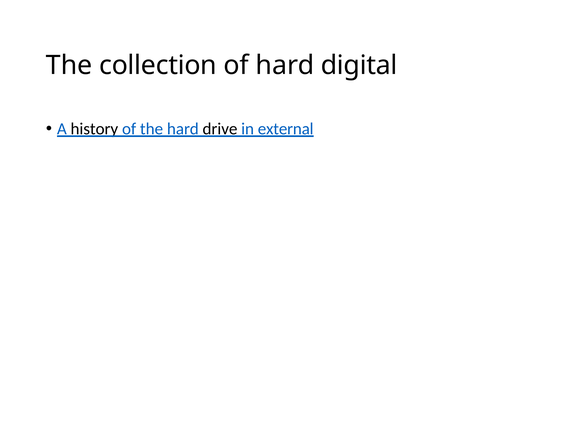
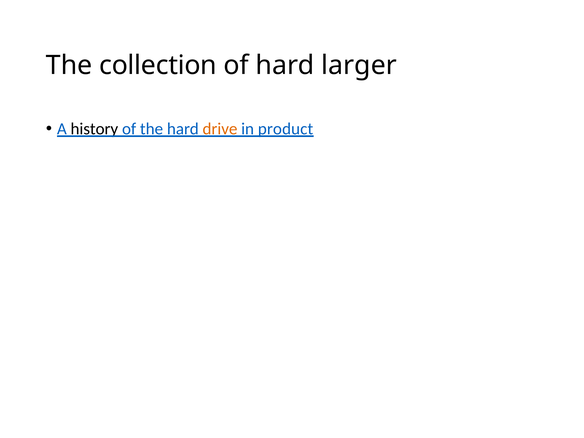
digital: digital -> larger (359, 65)
drive colour: black -> orange (220, 129)
external: external -> product (286, 129)
